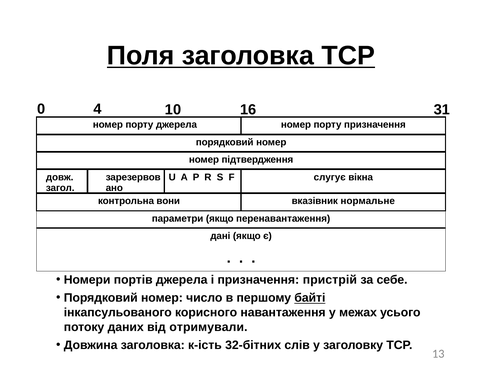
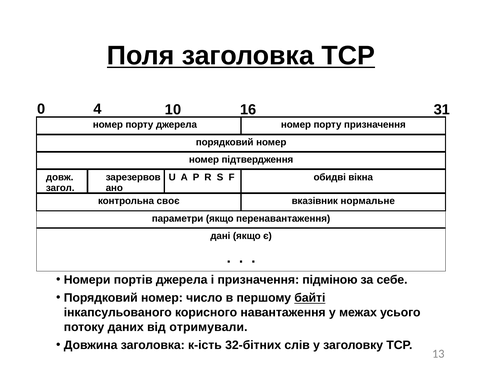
слугує: слугує -> обидві (330, 177)
вони: вони -> своє (168, 201)
пристрій: пристрій -> підміною (330, 279)
